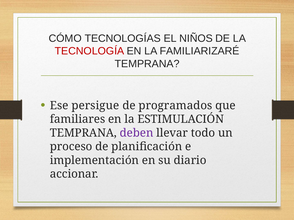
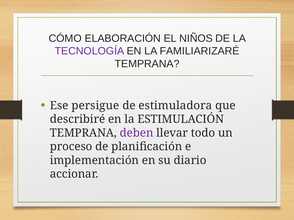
TECNOLOGÍAS: TECNOLOGÍAS -> ELABORACIÓN (123, 38)
TECNOLOGÍA colour: red -> purple (89, 51)
programados: programados -> estimuladora (175, 106)
familiares: familiares -> describiré (78, 119)
